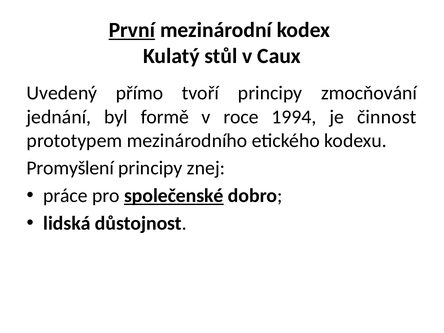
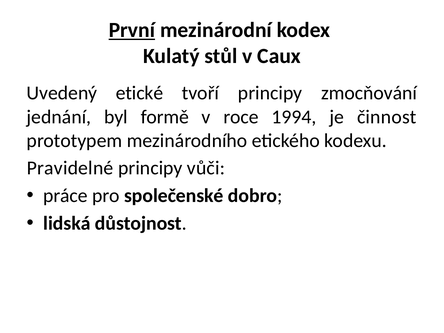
přímo: přímo -> etické (140, 93)
Promyšlení: Promyšlení -> Pravidelné (70, 168)
znej: znej -> vůči (206, 168)
společenské underline: present -> none (174, 196)
